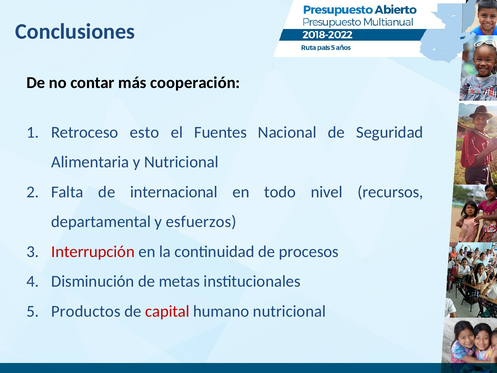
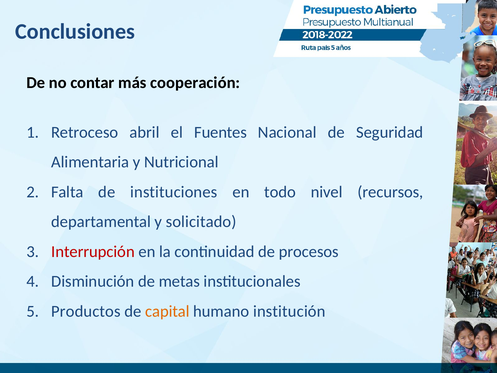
esto: esto -> abril (145, 132)
internacional: internacional -> instituciones (174, 192)
esfuerzos: esfuerzos -> solicitado (201, 222)
capital colour: red -> orange (167, 311)
humano nutricional: nutricional -> institución (289, 311)
